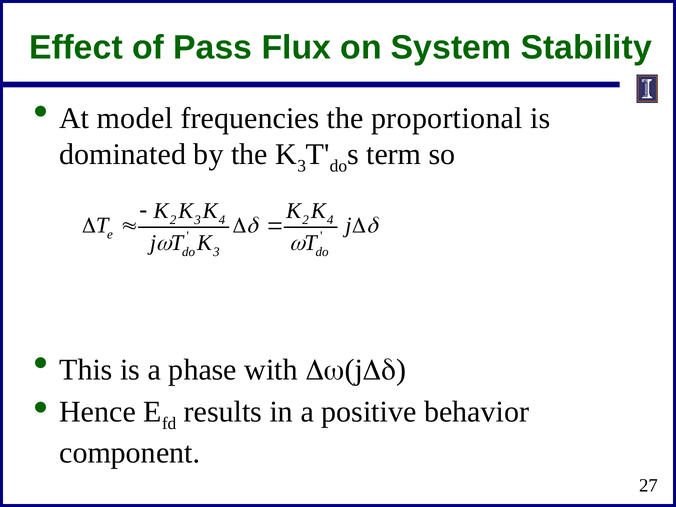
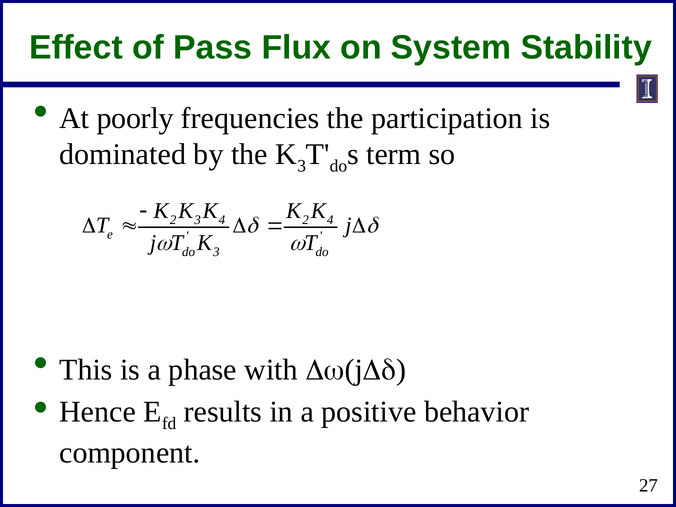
model: model -> poorly (135, 118)
proportional: proportional -> participation (447, 118)
